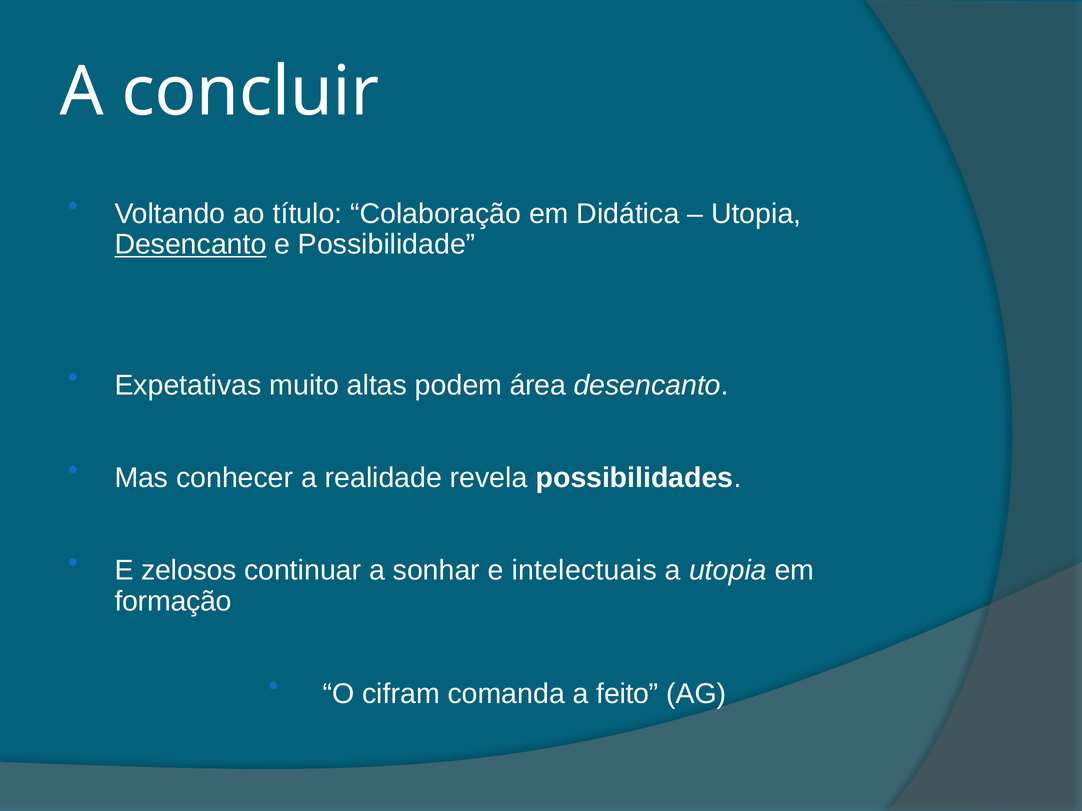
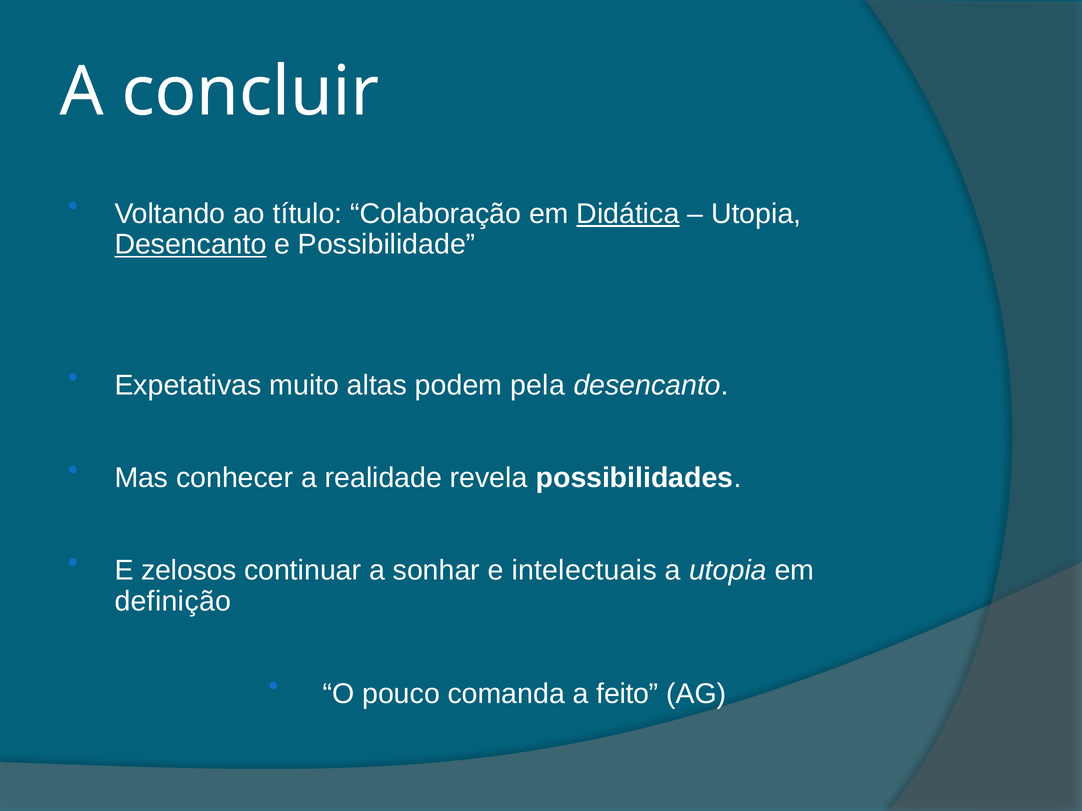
Didática underline: none -> present (628, 214)
área: área -> pela (538, 385)
formação: formação -> definição (173, 602)
cifram: cifram -> pouco (401, 694)
